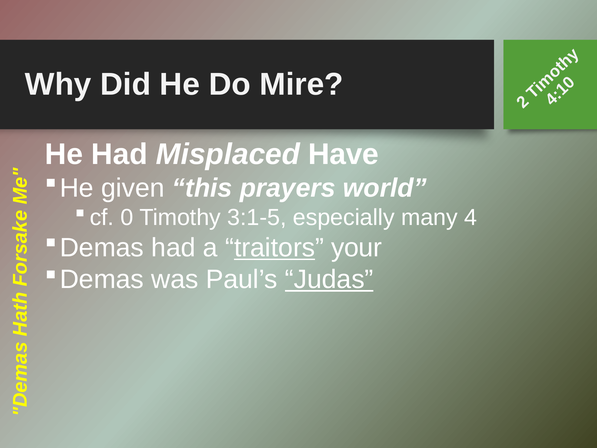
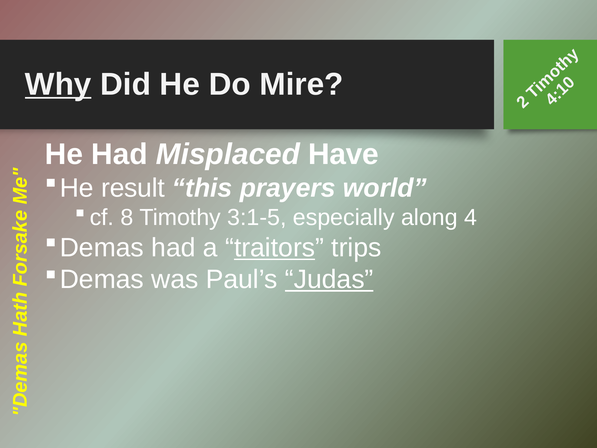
Why underline: none -> present (58, 84)
given: given -> result (133, 188)
0: 0 -> 8 (127, 217)
many: many -> along (429, 217)
your: your -> trips (356, 248)
